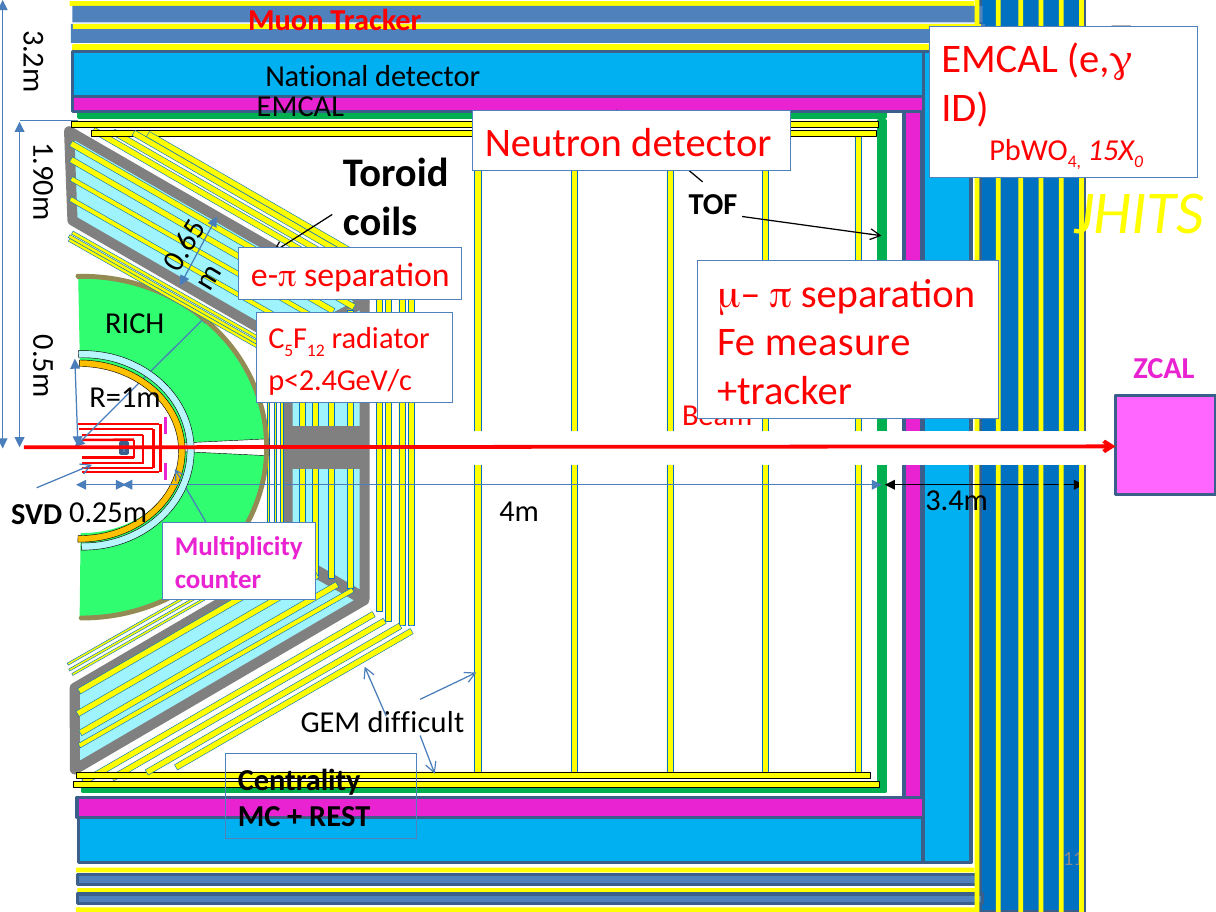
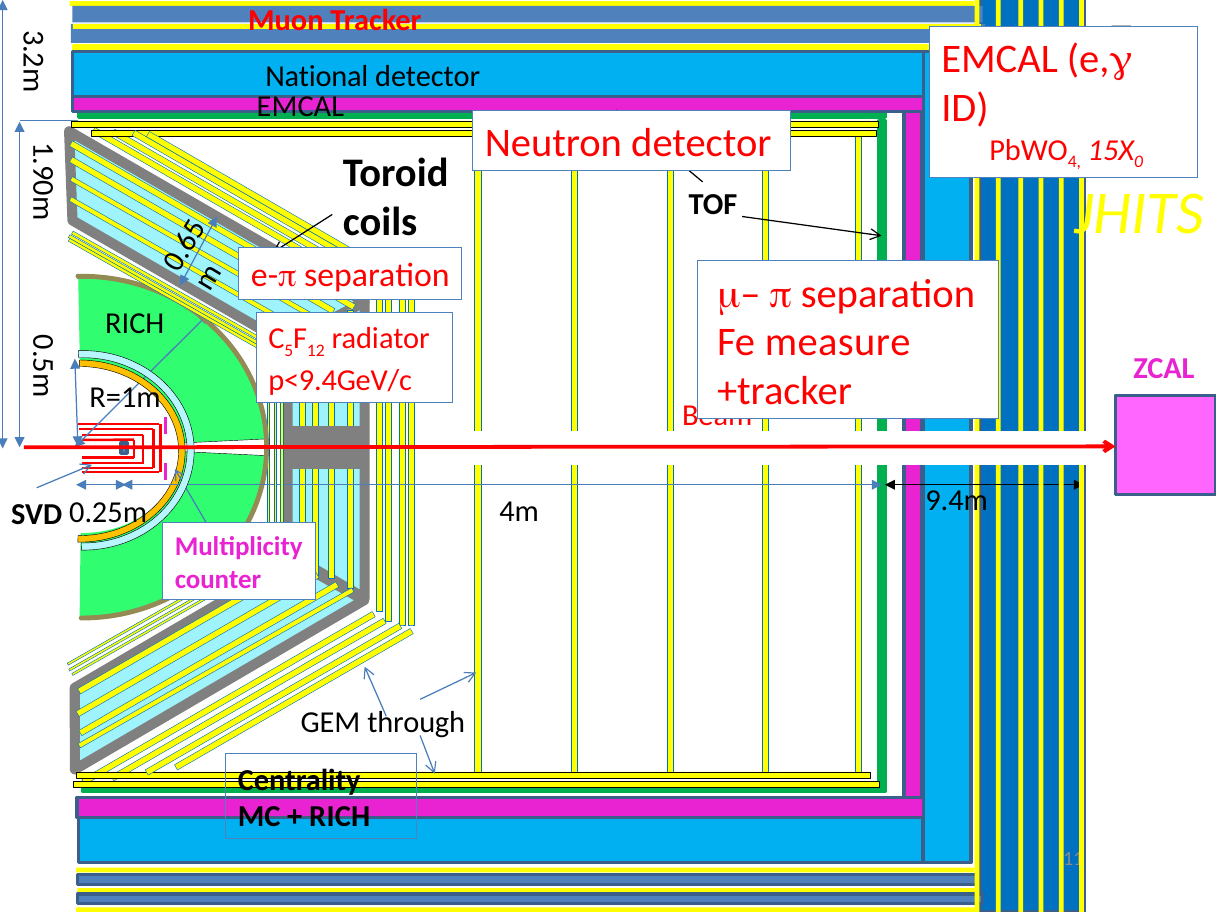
p<2.4GeV/c: p<2.4GeV/c -> p<9.4GeV/c (340, 380)
3.4m: 3.4m -> 9.4m (957, 500)
difficult: difficult -> through (416, 722)
REST: REST -> RICH (340, 817)
